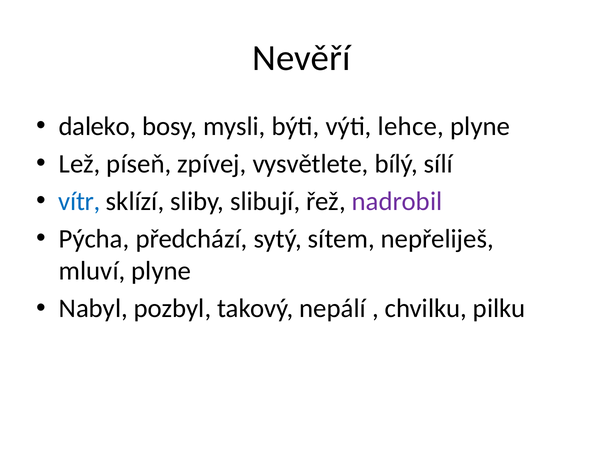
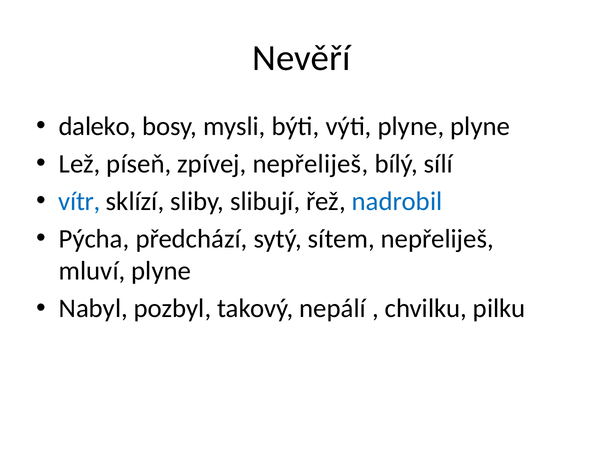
výti lehce: lehce -> plyne (411, 126)
zpívej vysvětlete: vysvětlete -> nepřeliješ (310, 164)
nadrobil colour: purple -> blue (397, 202)
